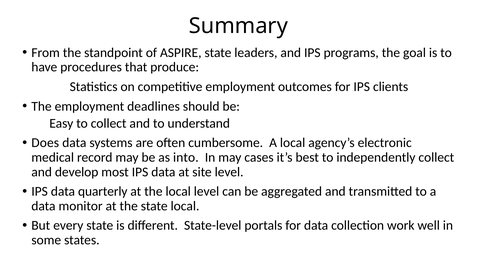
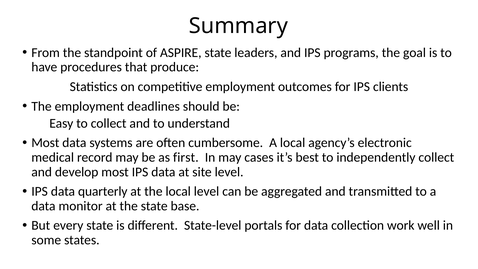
Does: Does -> Most (45, 143)
into: into -> first (186, 157)
state local: local -> base (185, 206)
